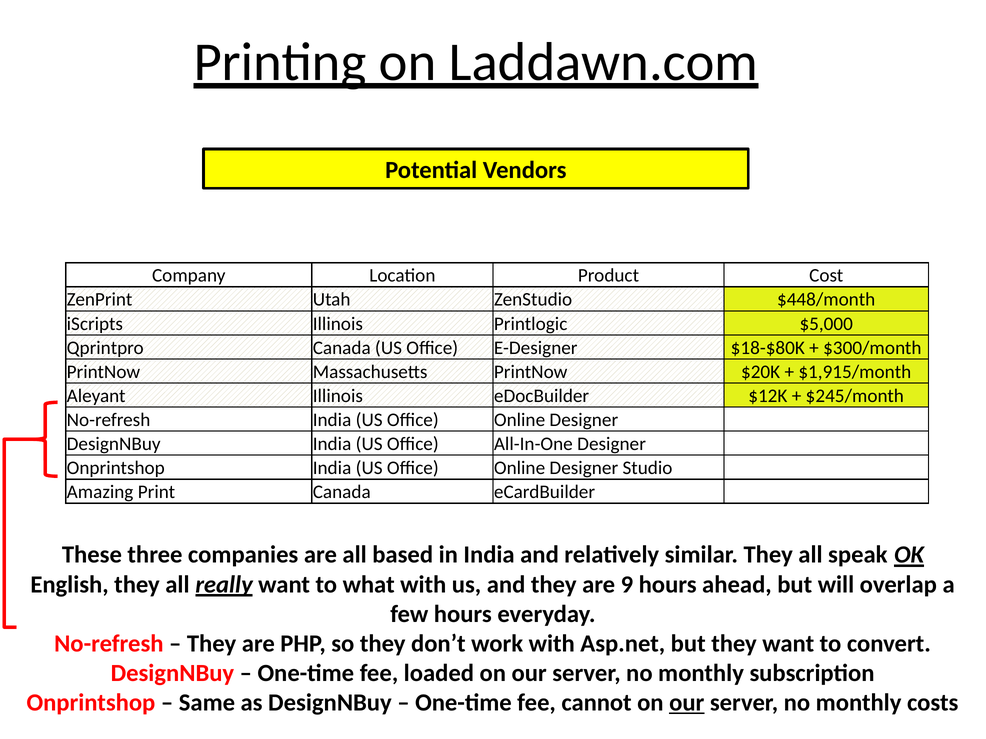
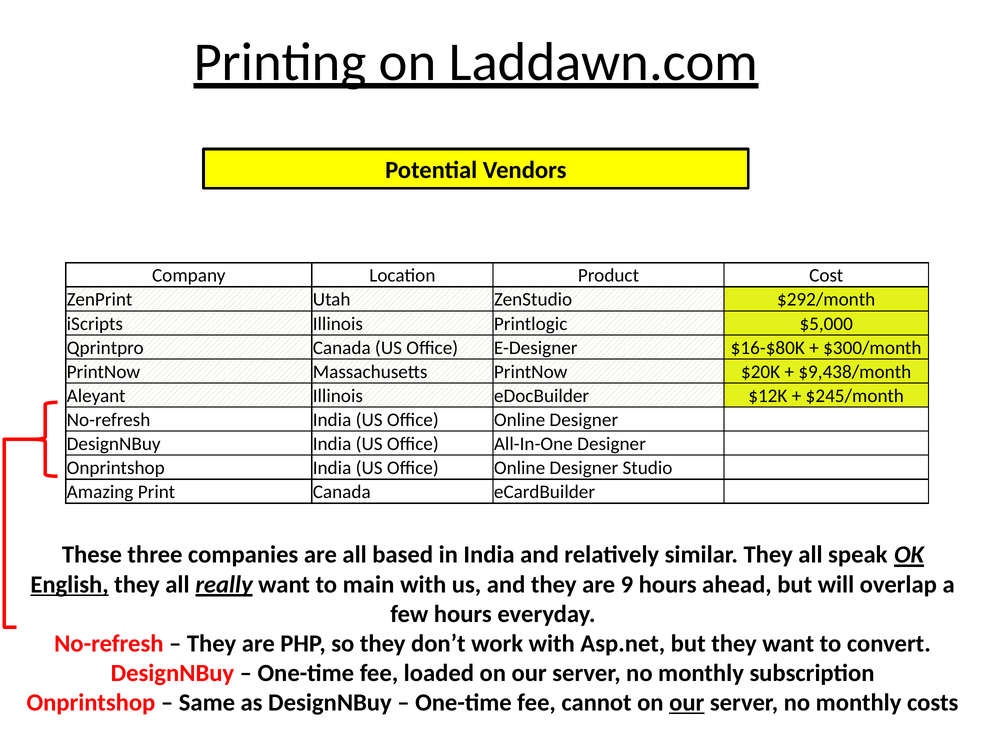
$448/month: $448/month -> $292/month (826, 300)
$18-$80K: $18-$80K -> $16-$80K (768, 348)
$1,915/month: $1,915/month -> $9,438/month (855, 372)
English underline: none -> present (70, 585)
what: what -> main (369, 585)
